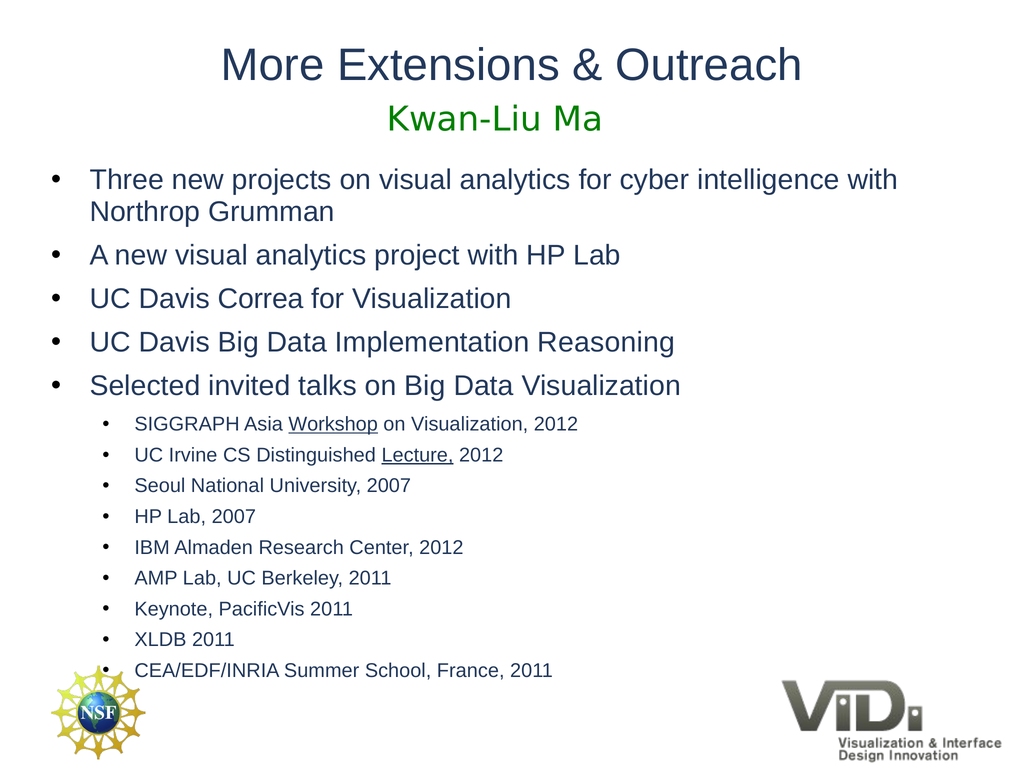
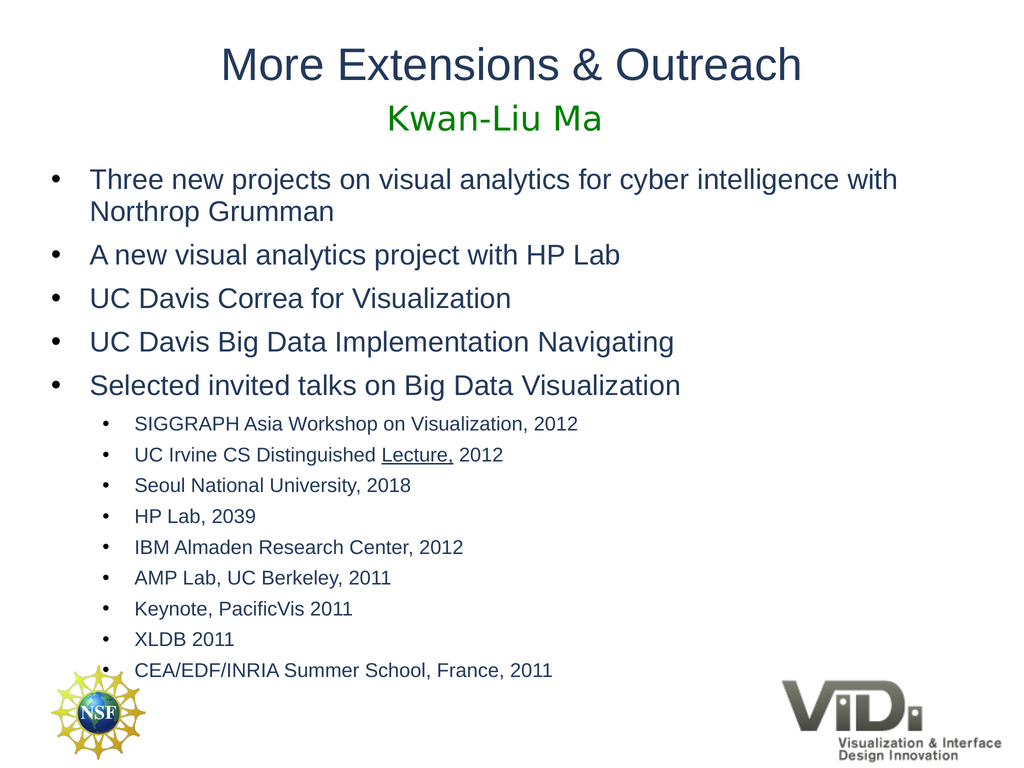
Reasoning: Reasoning -> Navigating (606, 342)
Workshop underline: present -> none (333, 424)
University 2007: 2007 -> 2018 (389, 486)
Lab 2007: 2007 -> 2039 (234, 517)
